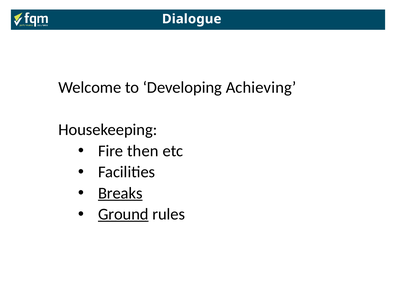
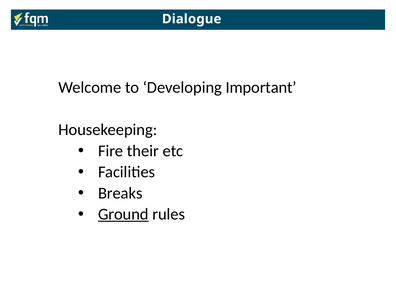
Achieving: Achieving -> Important (261, 88)
then: then -> their (143, 151)
Breaks underline: present -> none (120, 193)
